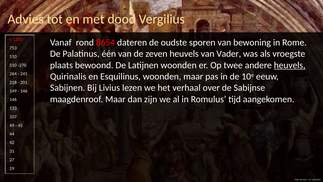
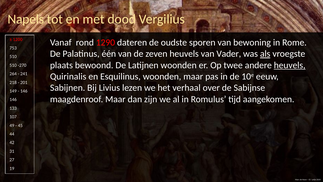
Advies: Advies -> Napels (26, 19)
8654: 8654 -> 1290 (105, 42)
als underline: none -> present (265, 54)
